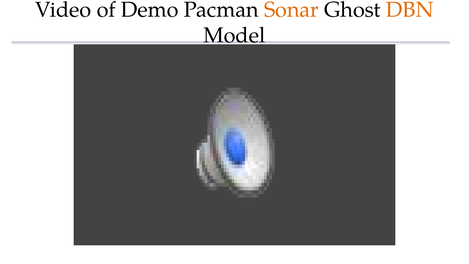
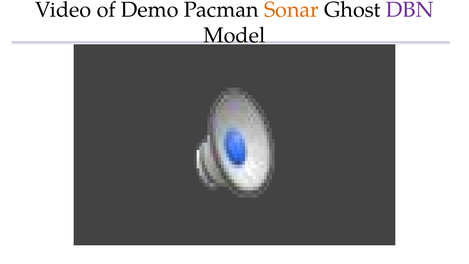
DBN colour: orange -> purple (410, 10)
